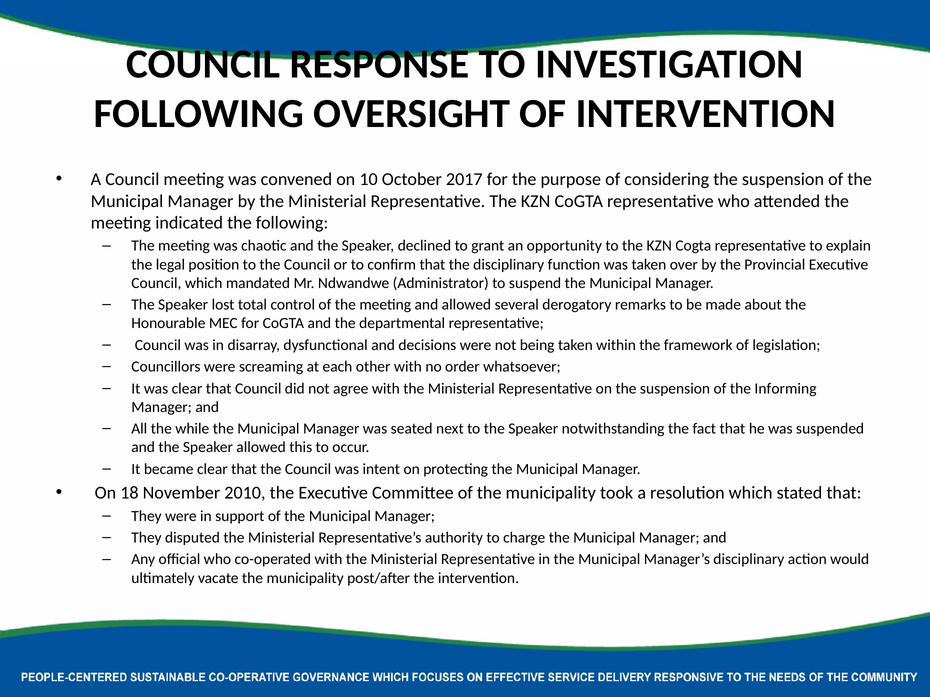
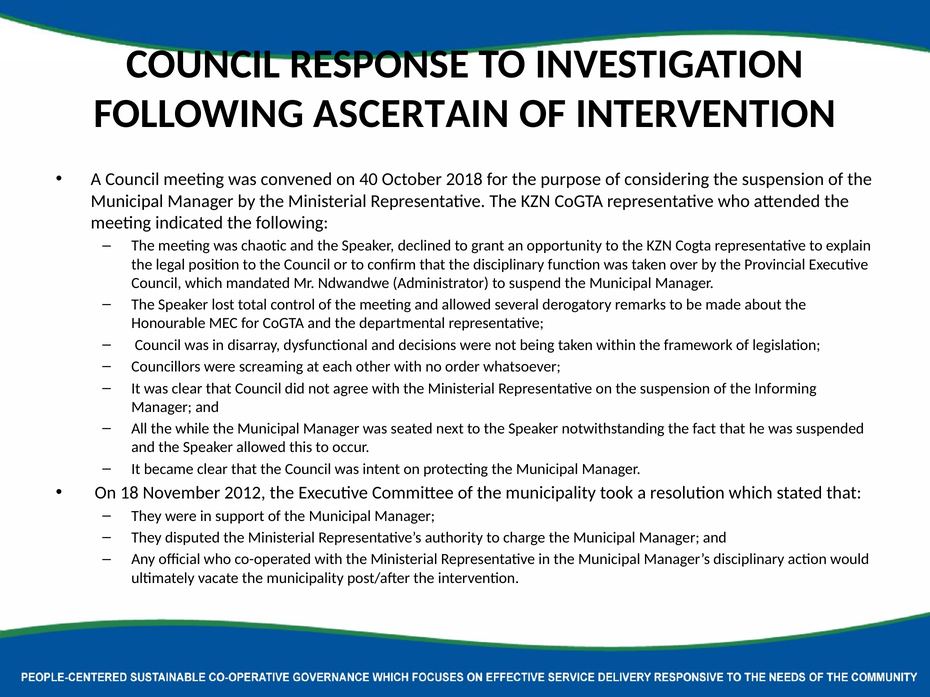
OVERSIGHT: OVERSIGHT -> ASCERTAIN (411, 114)
10: 10 -> 40 (369, 180)
2017: 2017 -> 2018 (464, 180)
2010: 2010 -> 2012 (245, 493)
